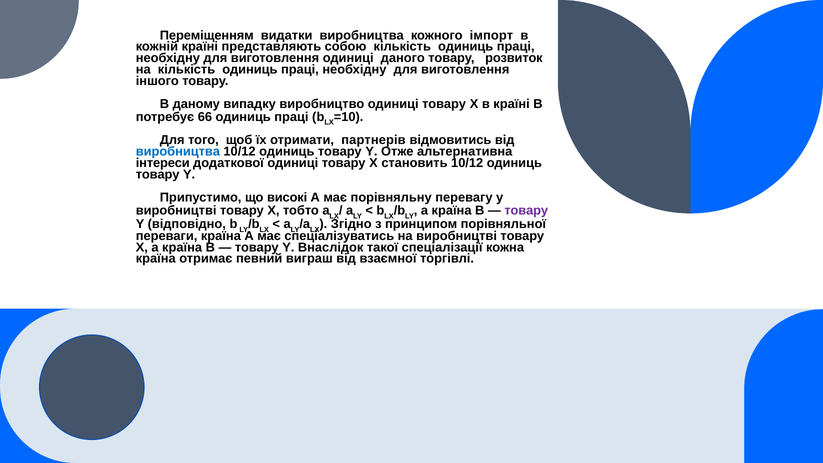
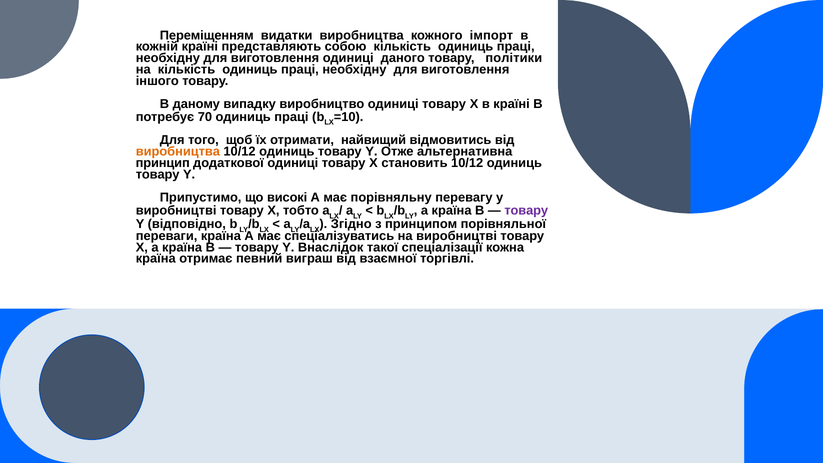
розвиток: розвиток -> політики (514, 58)
66: 66 -> 70 (205, 117)
партнерів: партнерів -> найвищий (374, 140)
виробництва colour: blue -> orange (178, 152)
інтереси: інтереси -> принцип (163, 163)
